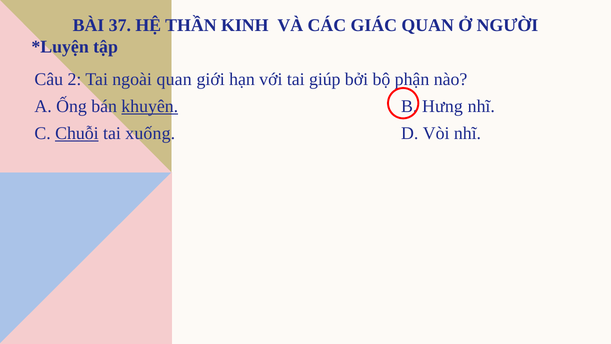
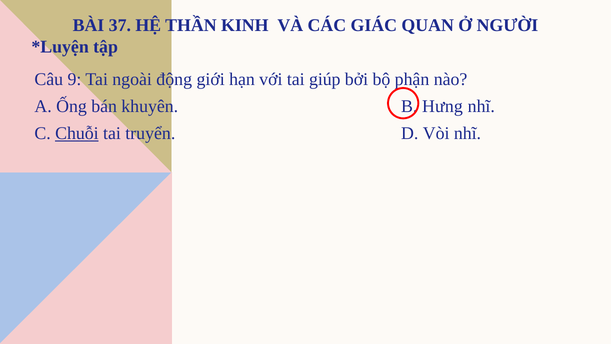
2: 2 -> 9 (74, 79)
ngoài quan: quan -> động (174, 79)
khuyên underline: present -> none (150, 106)
xuống: xuống -> truyển (150, 133)
